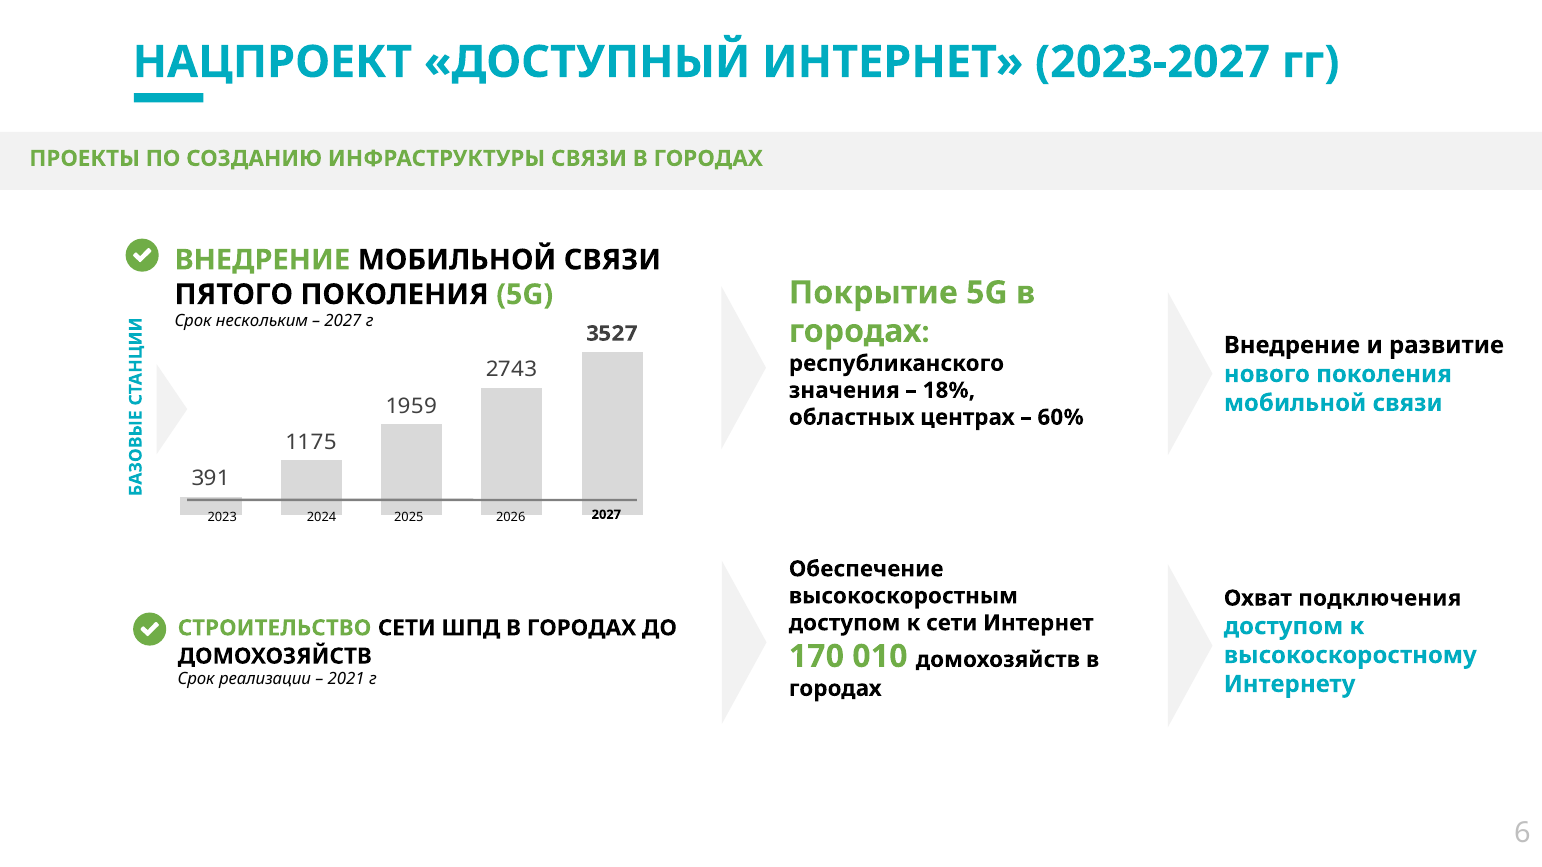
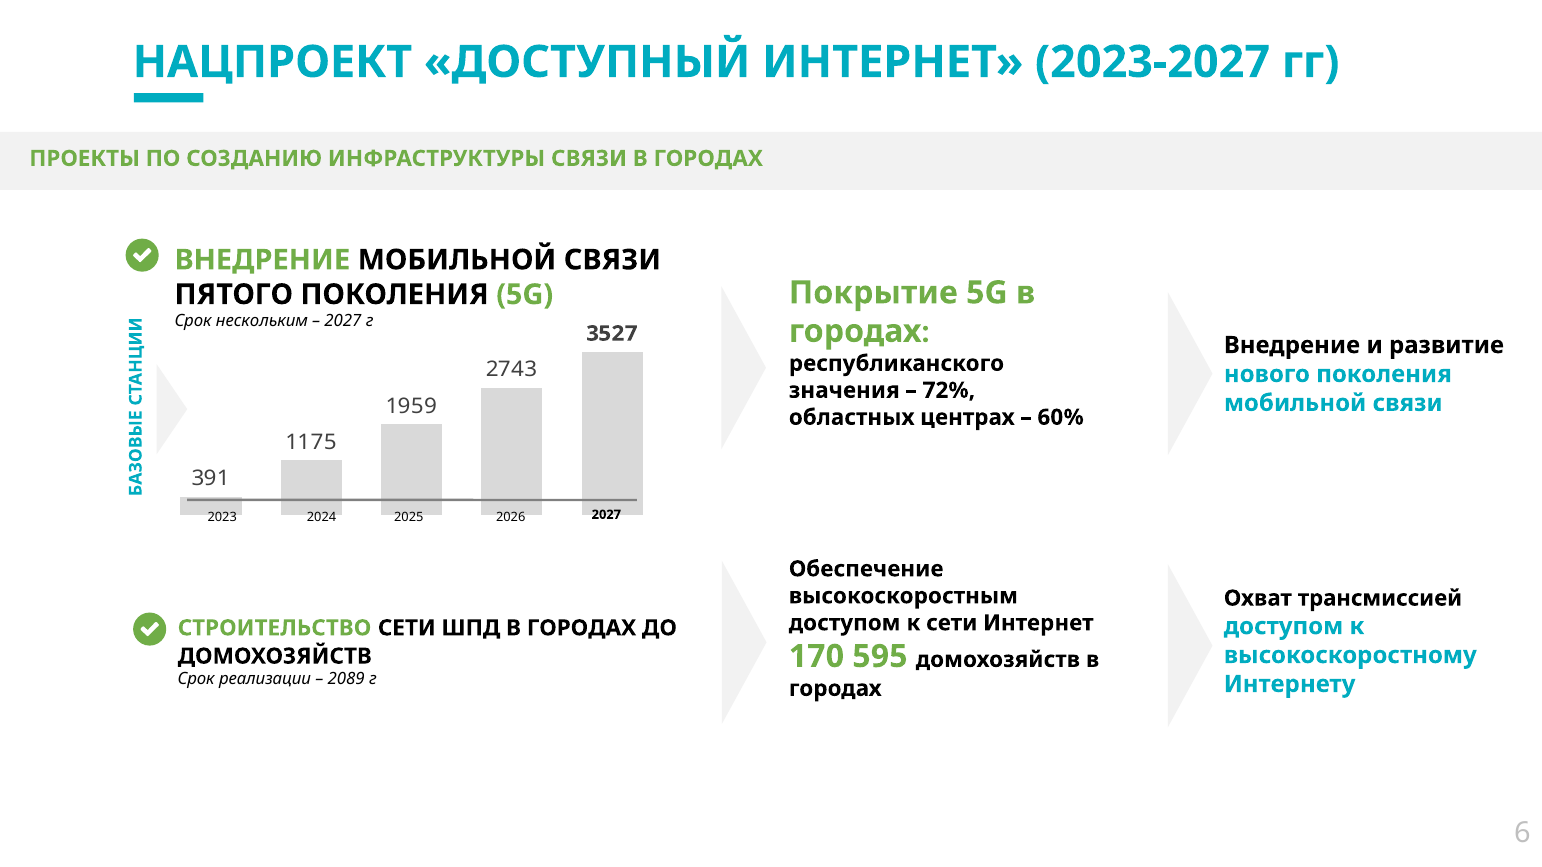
18%: 18% -> 72% (949, 391)
подключения: подключения -> трансмиссией (1380, 598)
010: 010 -> 595 (880, 657)
2021: 2021 -> 2089 (346, 680)
